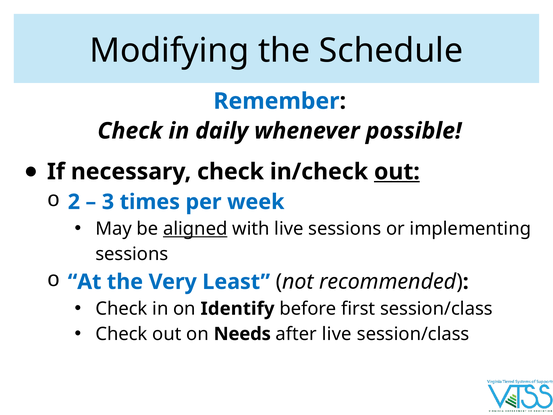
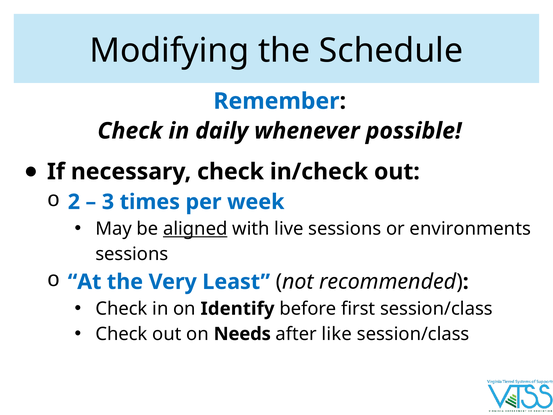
out underline: present -> none (397, 172)
implementing: implementing -> environments (470, 229)
after live: live -> like (337, 334)
